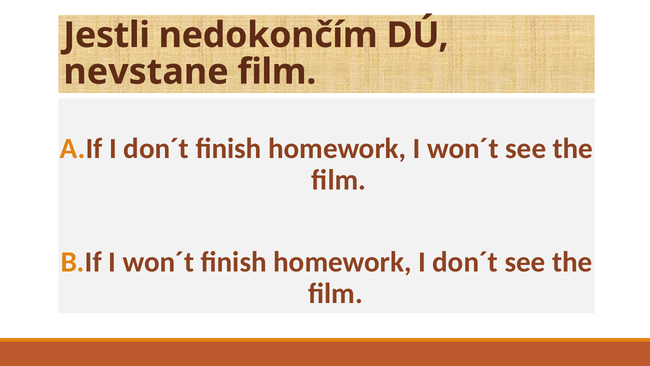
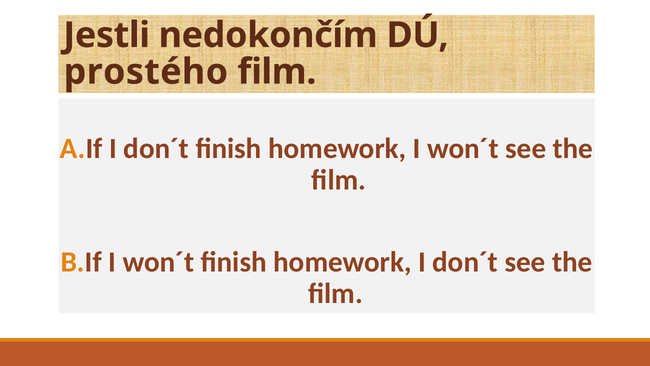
nevstane: nevstane -> prostého (146, 72)
